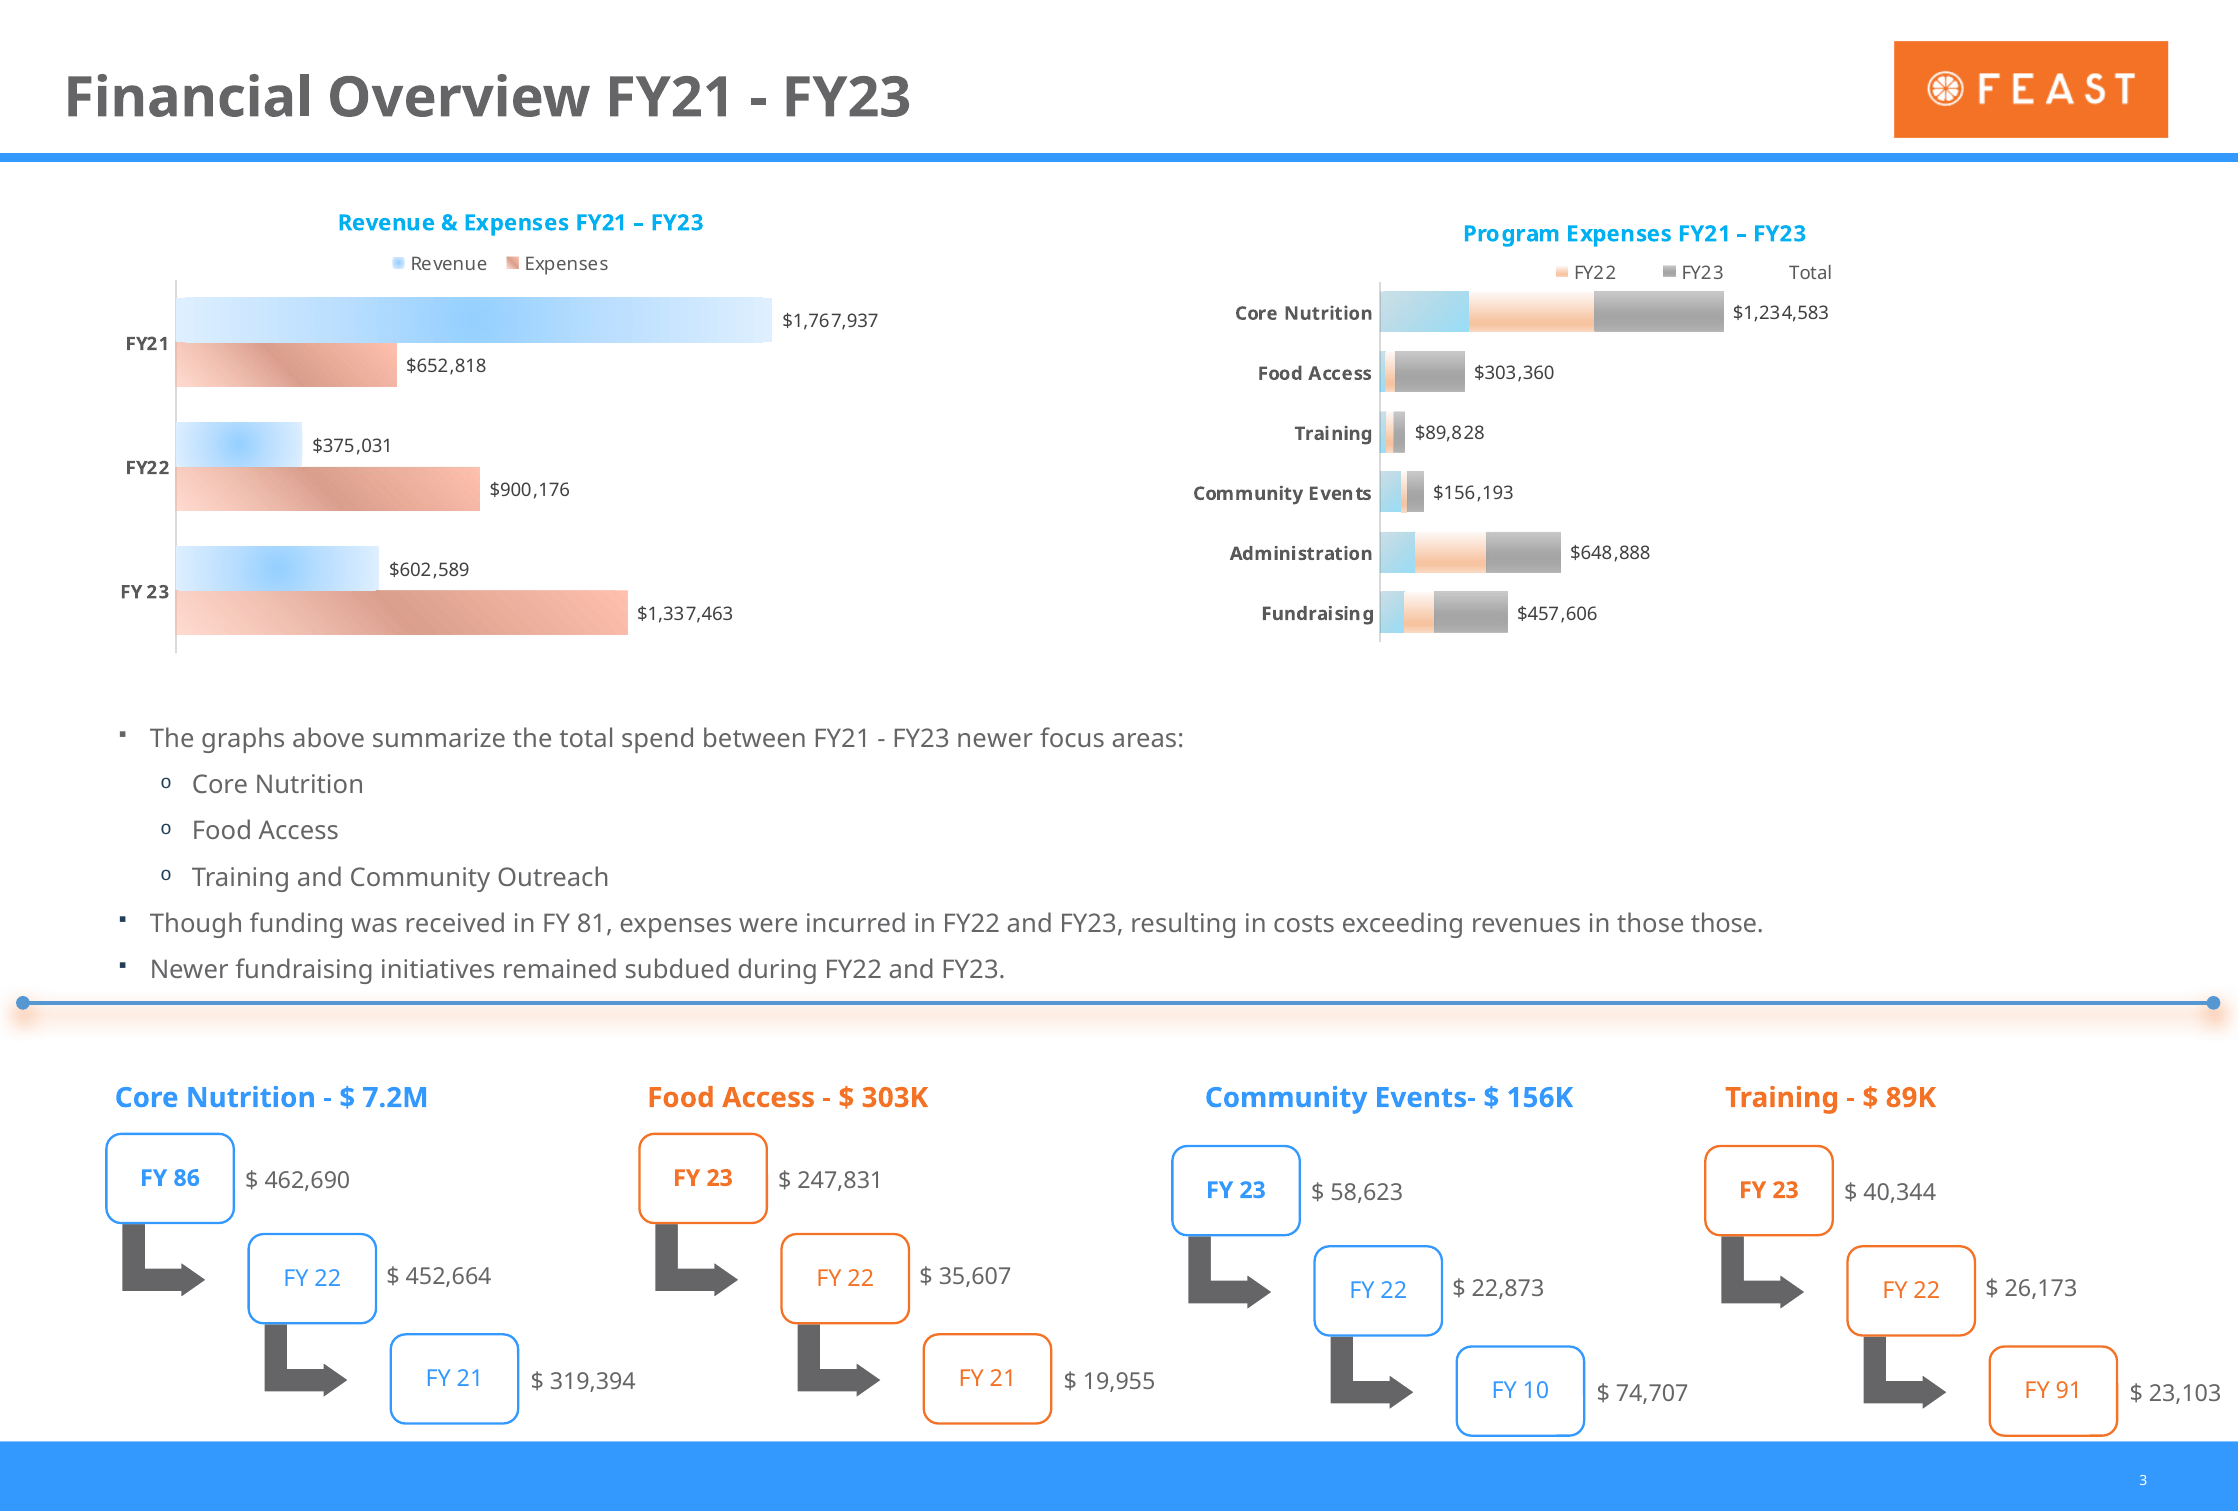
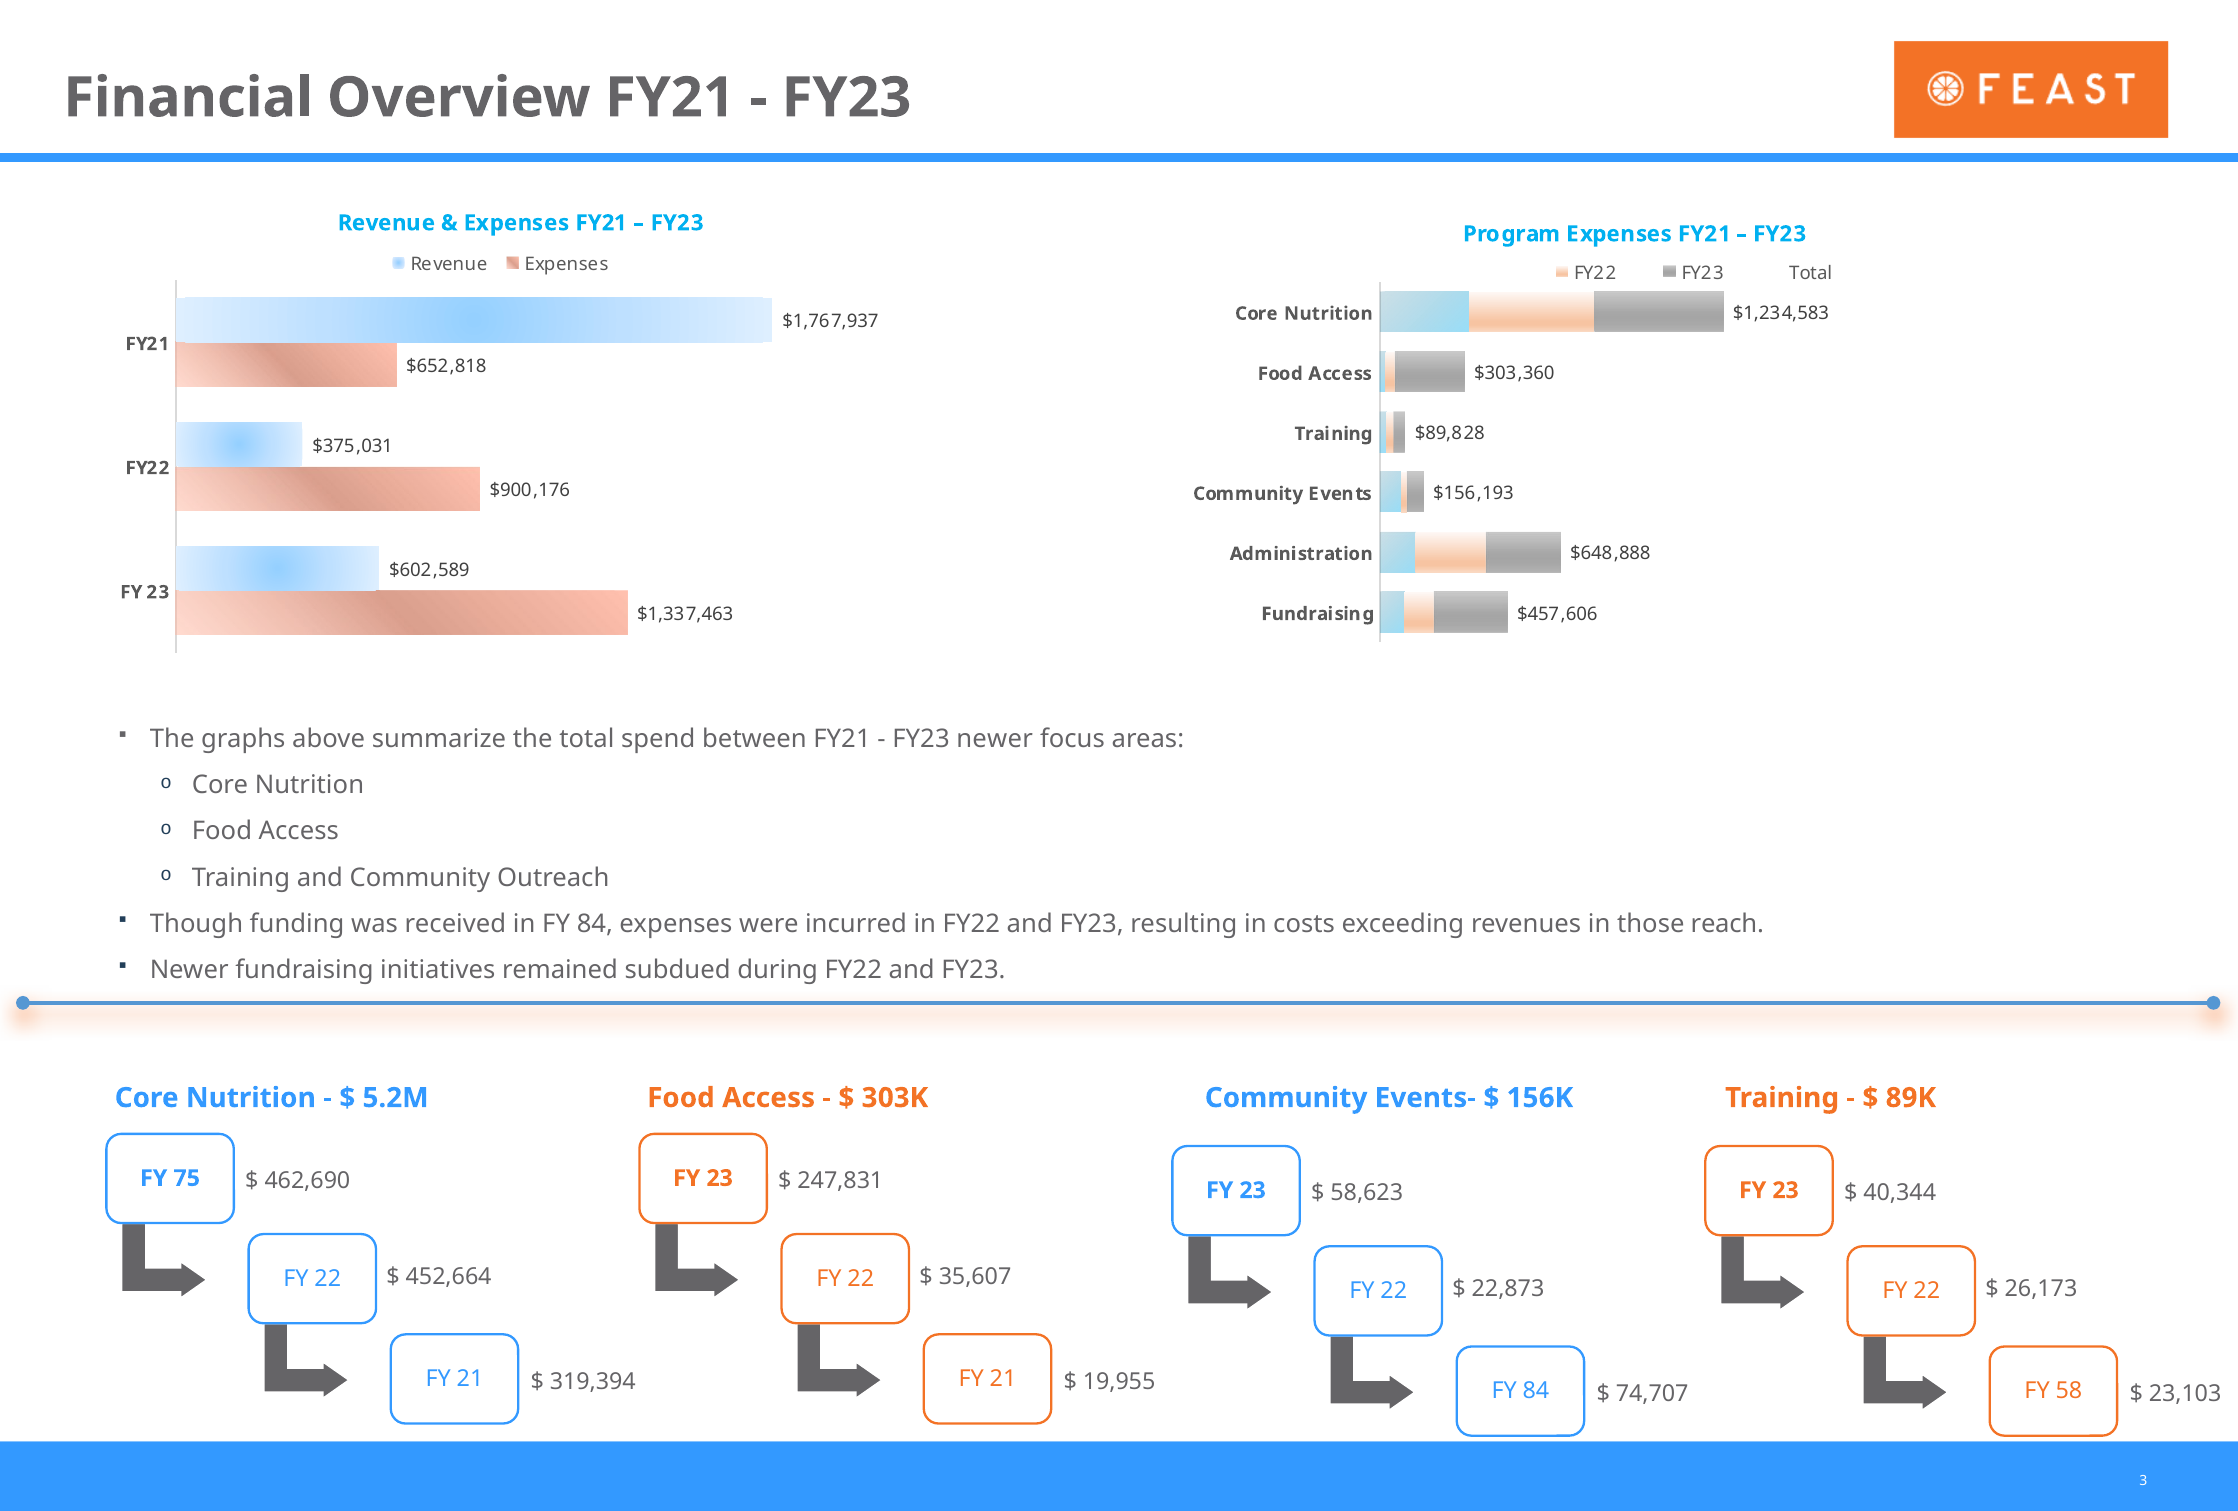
in FY 81: 81 -> 84 (595, 924)
those those: those -> reach (1727, 924)
7.2M: 7.2M -> 5.2M (396, 1098)
86: 86 -> 75 (187, 1178)
10: 10 -> 84 (1536, 1391)
91: 91 -> 58 (2069, 1391)
